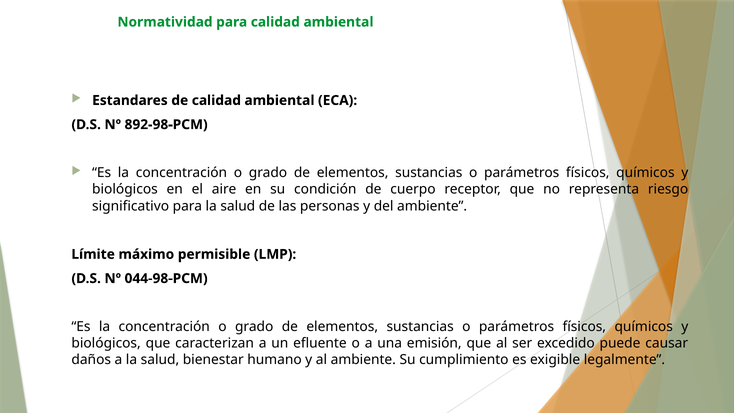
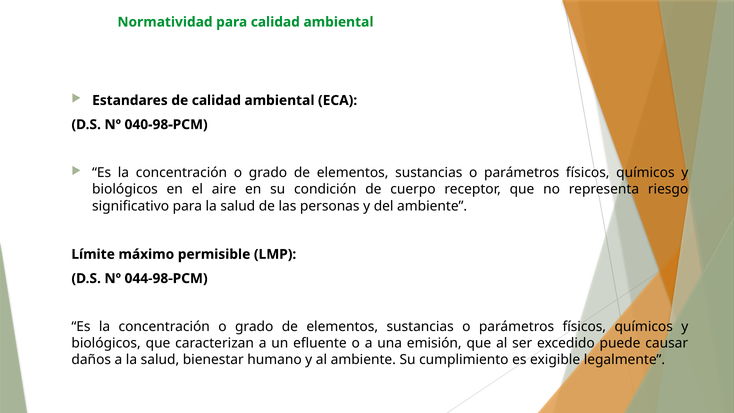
892-98-PCM: 892-98-PCM -> 040-98-PCM (166, 125)
